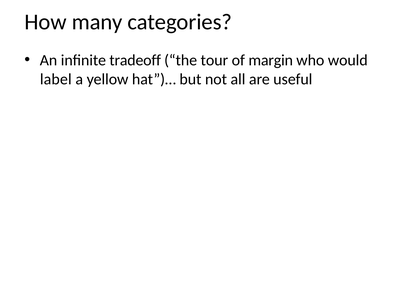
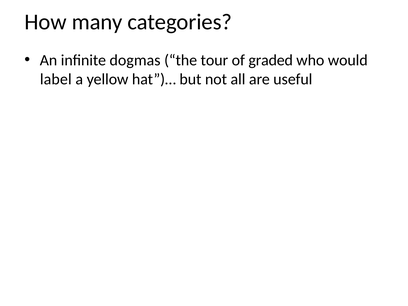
tradeoff: tradeoff -> dogmas (135, 60)
margin: margin -> graded (271, 60)
